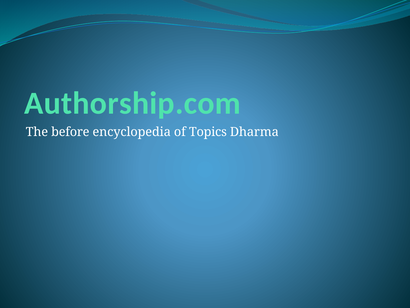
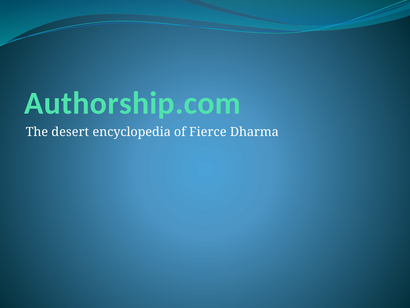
before: before -> desert (70, 132)
Topics: Topics -> Fierce (208, 132)
